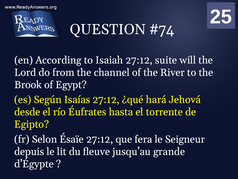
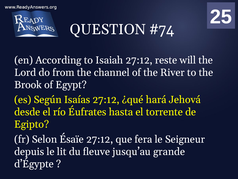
suite: suite -> reste (166, 60)
